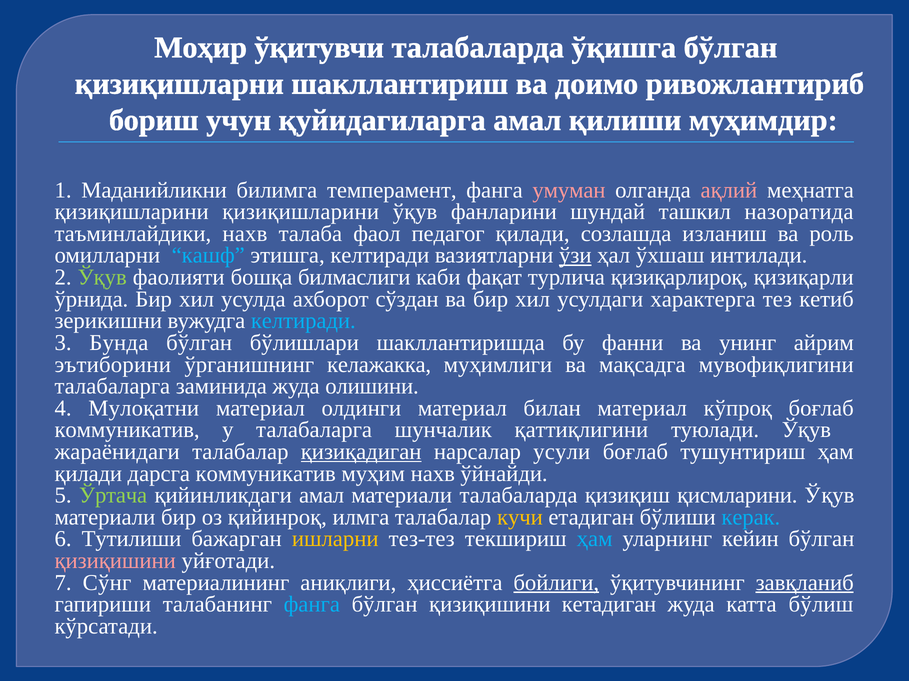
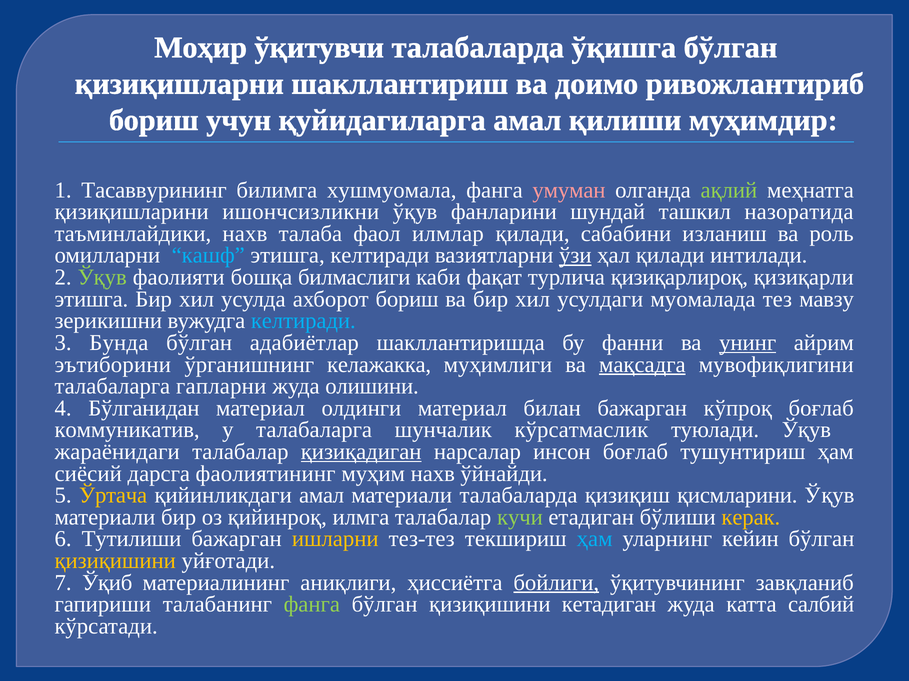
Маданийликни: Маданийликни -> Тасаввурининг (154, 190)
темперамент: темперамент -> хушмуомала (392, 190)
ақлий colour: pink -> light green (729, 190)
қизиқишларини қизиқишларини: қизиқишларини -> ишончсизликни (301, 212)
педагог: педагог -> илмлар (448, 234)
созлашда: созлашда -> сабабини (626, 234)
ҳал ўхшаш: ўхшаш -> қилади (670, 256)
ўрнида: ўрнида -> этишга (91, 299)
ахборот сўздан: сўздан -> бориш (407, 299)
характерга: характерга -> муомалада (703, 299)
кетиб: кетиб -> мавзу (827, 299)
бўлишлари: бўлишлари -> адабиётлар (304, 343)
унинг underline: none -> present (748, 343)
мақсадга underline: none -> present (642, 365)
заминида: заминида -> гапларни (221, 387)
Мулоқатни: Мулоқатни -> Бўлганидан (144, 409)
билан материал: материал -> бажарган (642, 409)
қаттиқлигини: қаттиқлигини -> кўрсатмаслик (581, 430)
усули: усули -> инсон (562, 452)
қилади: қилади -> сиёсий (88, 474)
дарсга коммуникатив: коммуникатив -> фаолиятининг (266, 474)
Ўртача colour: light green -> yellow (113, 496)
кучи colour: yellow -> light green (520, 518)
керак colour: light blue -> yellow (751, 518)
қизиқишини colour: pink -> yellow (115, 561)
Сўнг: Сўнг -> Ўқиб (107, 583)
завқланиб underline: present -> none (805, 583)
фанга colour: light blue -> light green (312, 605)
бўлиш: бўлиш -> салбий (821, 605)
